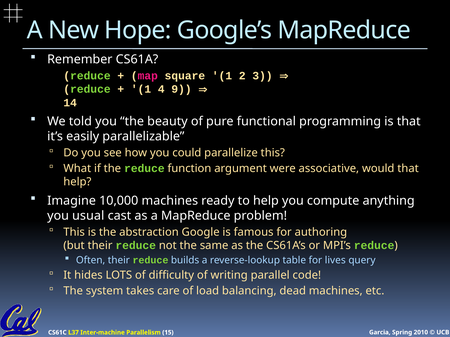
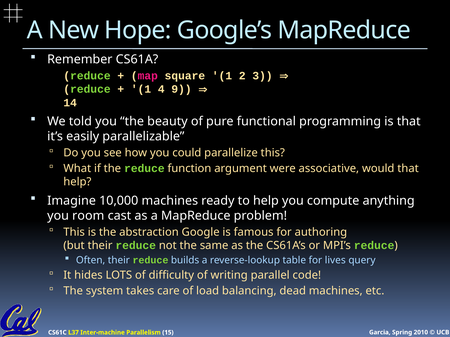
usual: usual -> room (88, 216)
